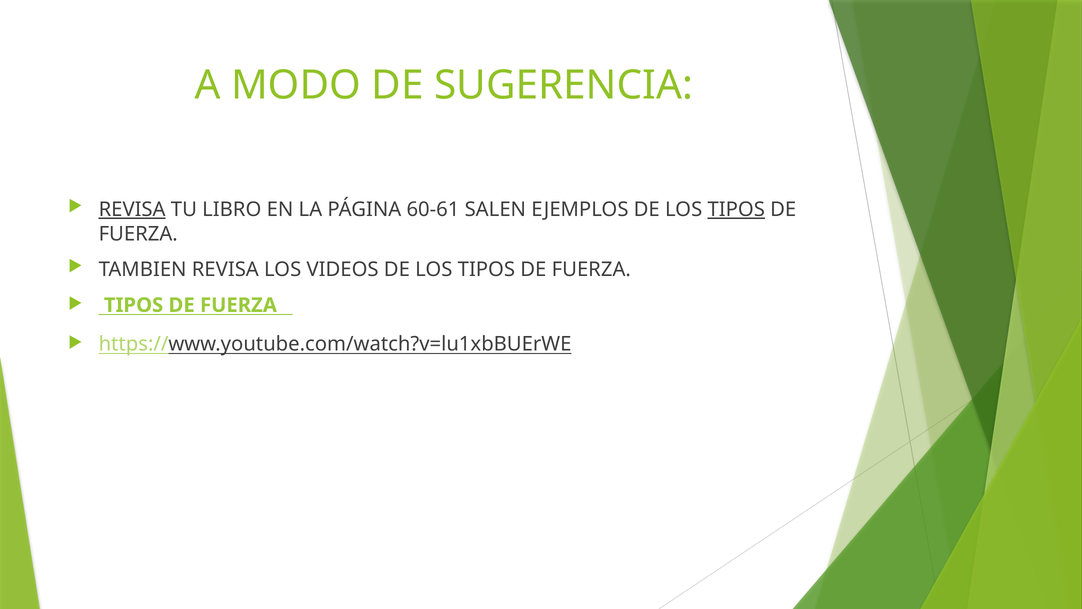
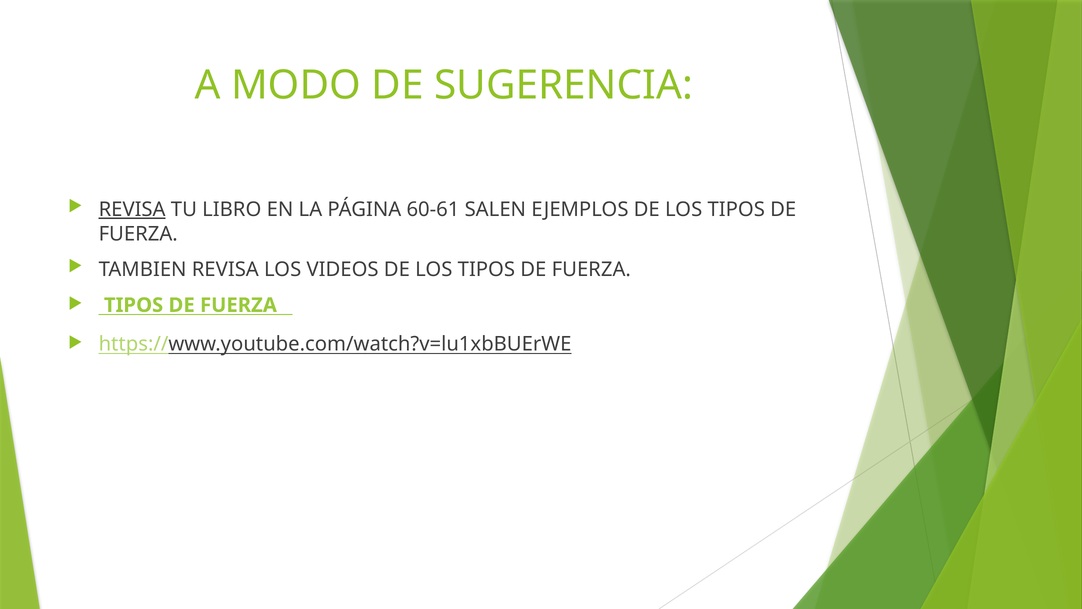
TIPOS underline: present -> none (736, 209)
